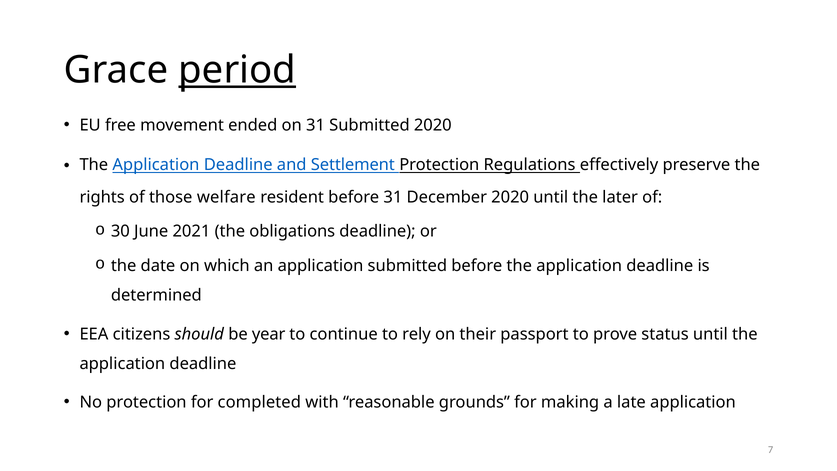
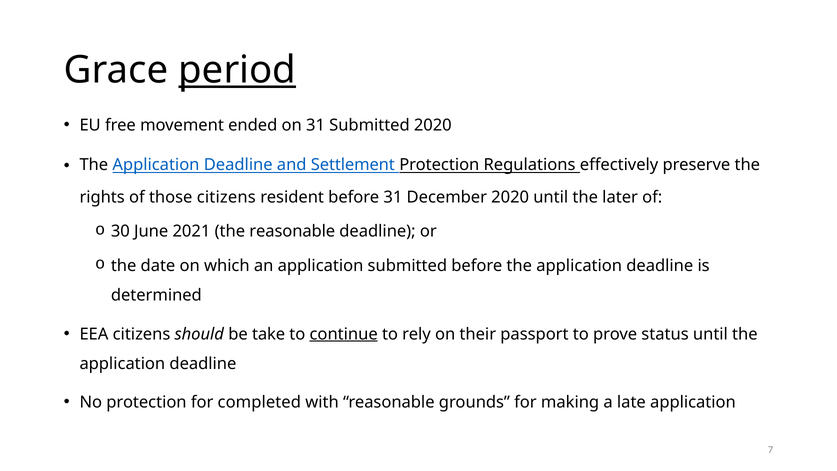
those welfare: welfare -> citizens (226, 197)
the obligations: obligations -> reasonable (292, 231)
year: year -> take (269, 334)
continue underline: none -> present (344, 334)
